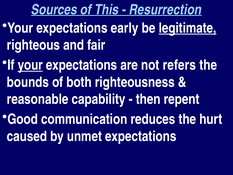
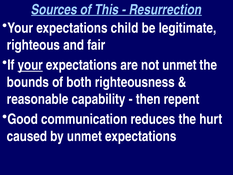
early: early -> child (125, 28)
legitimate underline: present -> none (188, 28)
not refers: refers -> unmet (179, 65)
